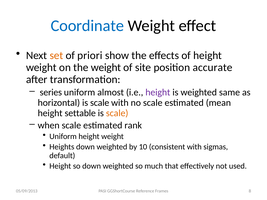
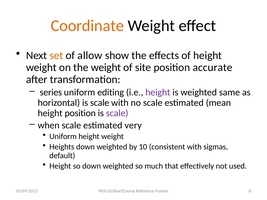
Coordinate colour: blue -> orange (87, 26)
priori: priori -> allow (90, 56)
almost: almost -> editing (111, 92)
height settable: settable -> position (80, 113)
scale colour: orange -> purple (117, 113)
rank: rank -> very (133, 126)
